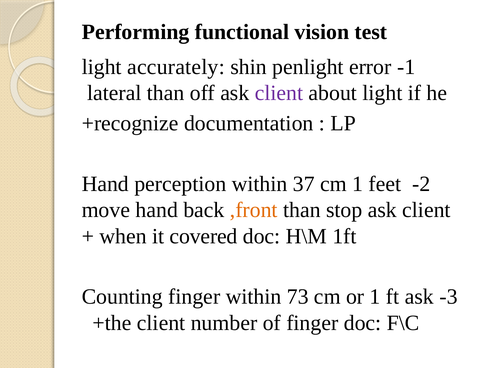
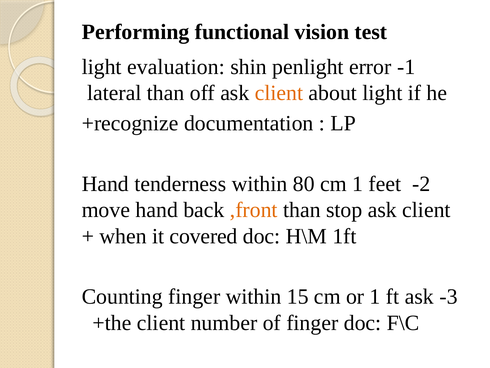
accurately: accurately -> evaluation (176, 67)
client colour: purple -> orange (279, 93)
perception: perception -> tenderness (180, 184)
37: 37 -> 80 (304, 184)
73: 73 -> 15 (298, 296)
